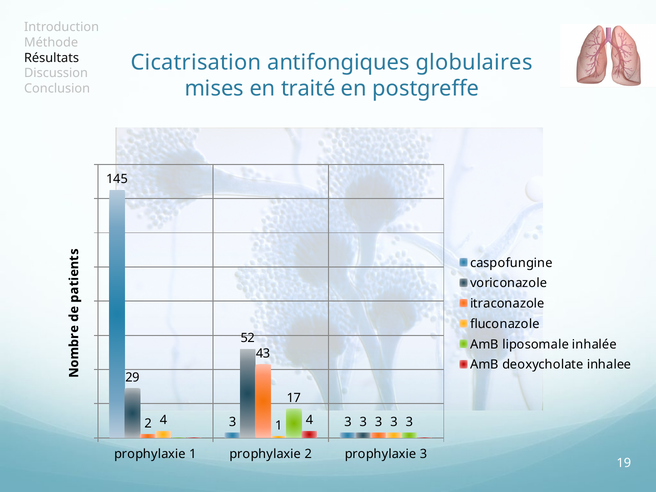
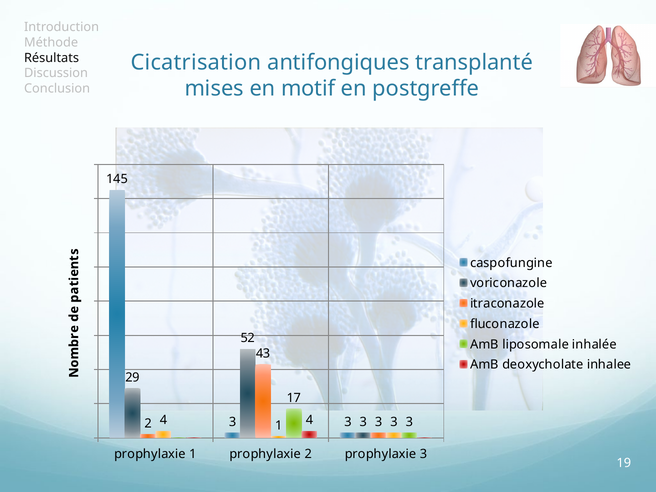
globulaires: globulaires -> transplanté (474, 63)
traité: traité -> motif (308, 89)
